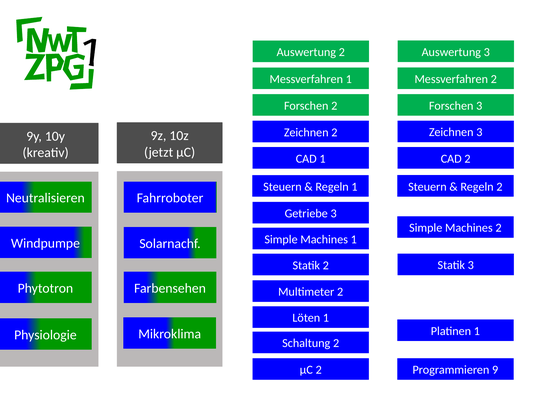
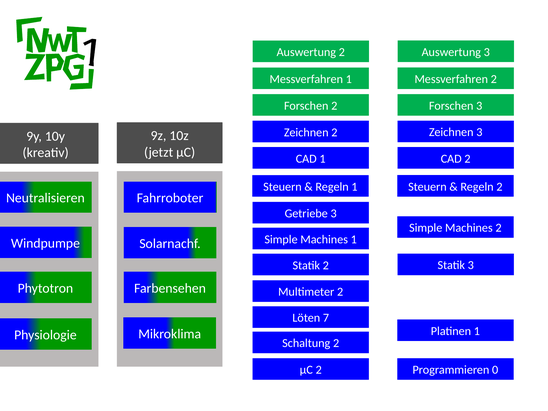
Löten 1: 1 -> 7 (326, 318)
9: 9 -> 0 (495, 370)
